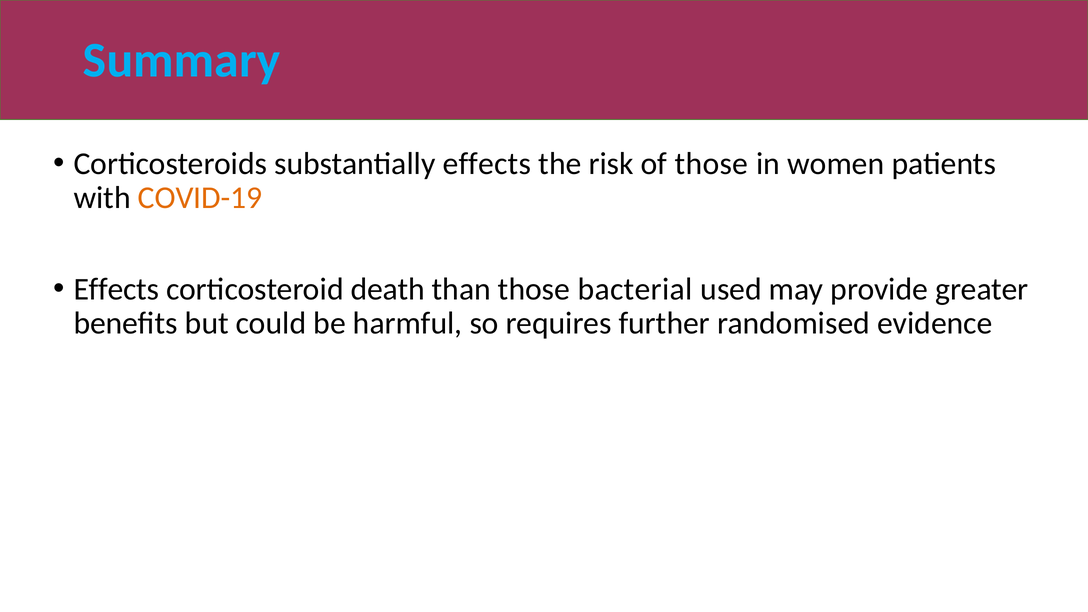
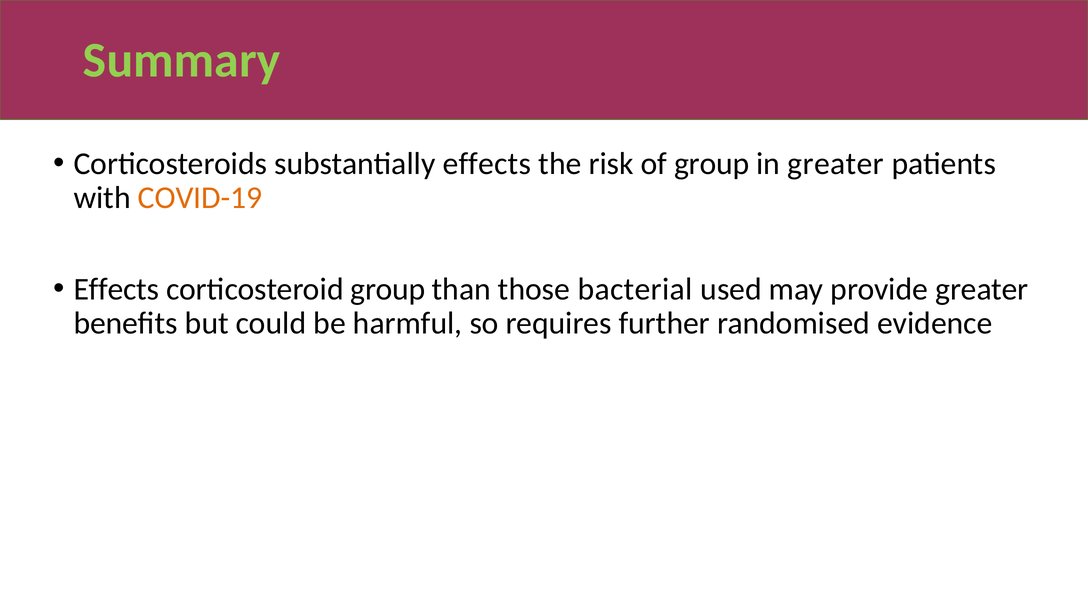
Summary colour: light blue -> light green (182, 60)
of those: those -> group (712, 164)
in women: women -> greater (836, 164)
corticosteroid death: death -> group (388, 289)
